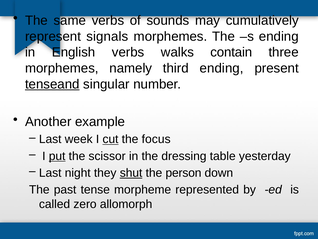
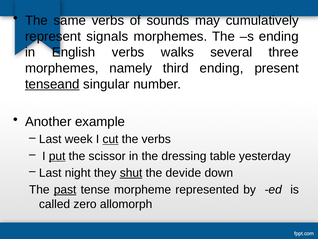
contain: contain -> several (231, 52)
the focus: focus -> verbs (156, 139)
person: person -> devide (183, 173)
past underline: none -> present (65, 189)
